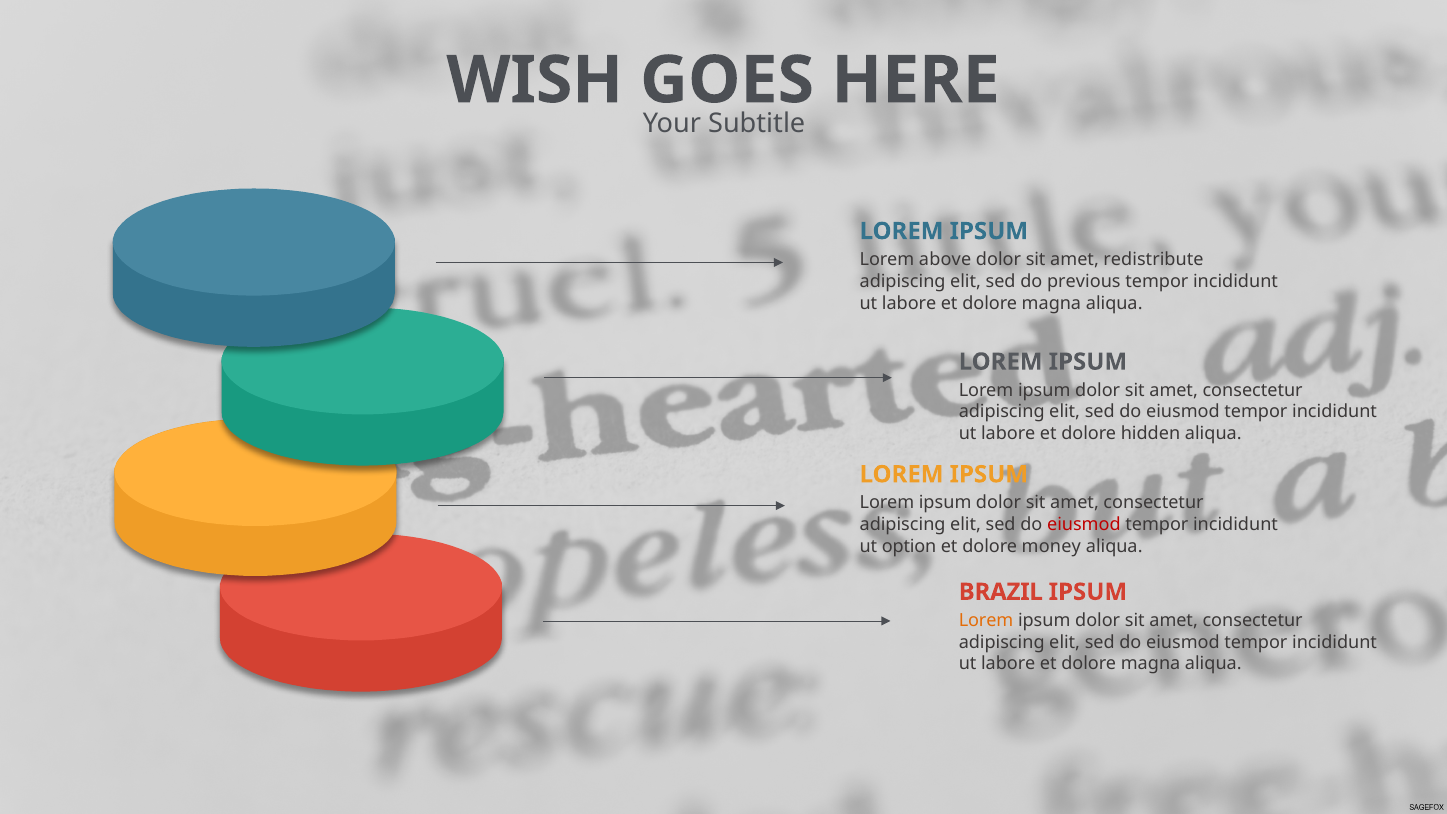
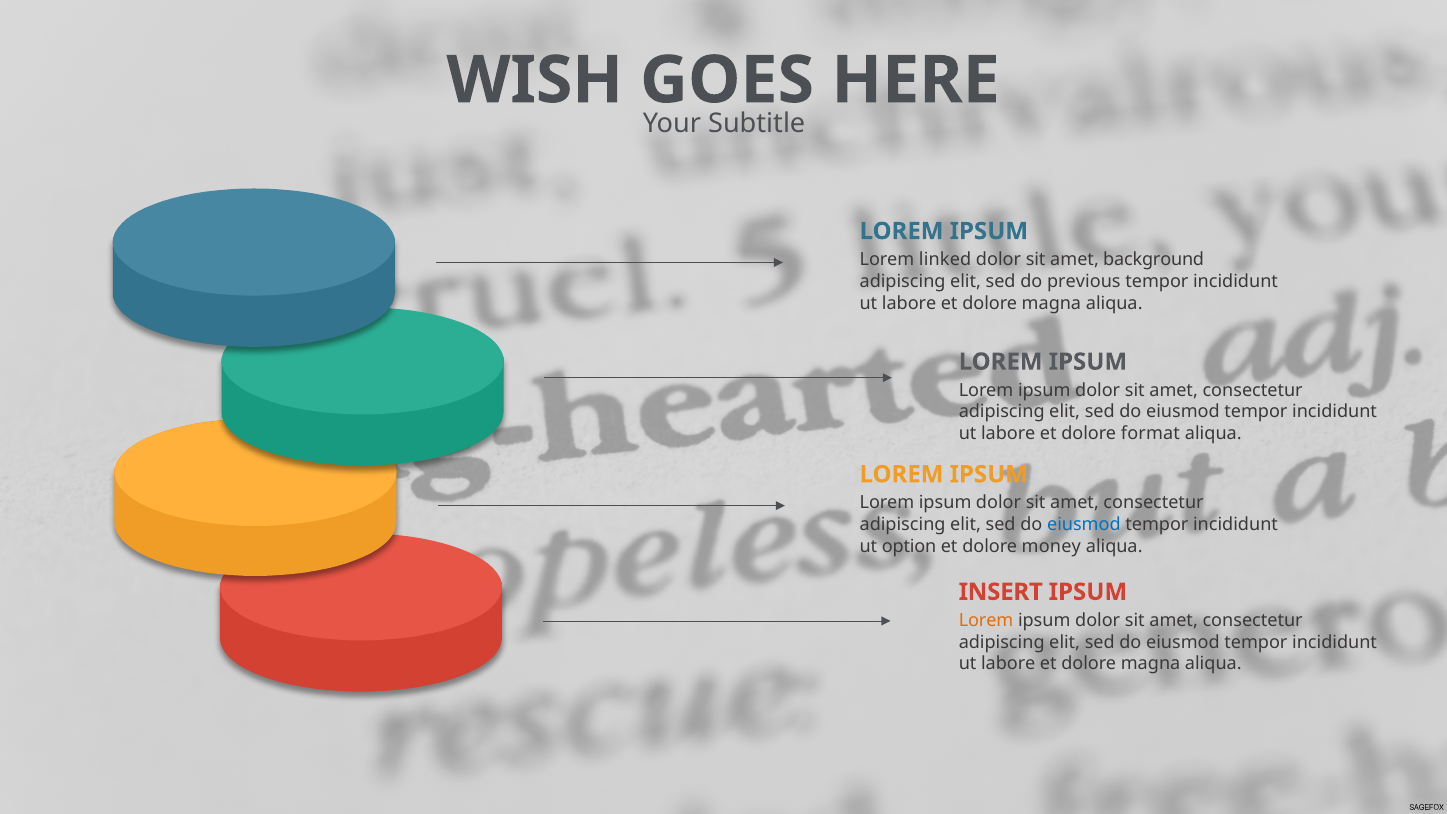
above: above -> linked (945, 260)
redistribute: redistribute -> background (1154, 260)
hidden: hidden -> format (1150, 434)
eiusmod colour: red -> blue (1084, 525)
BRAZIL: BRAZIL -> INSERT (1001, 592)
